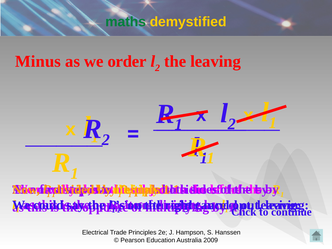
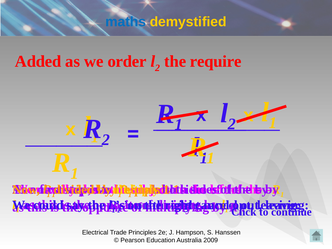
maths colour: green -> blue (126, 22)
Minus: Minus -> Added (38, 61)
the leaving: leaving -> require (216, 61)
